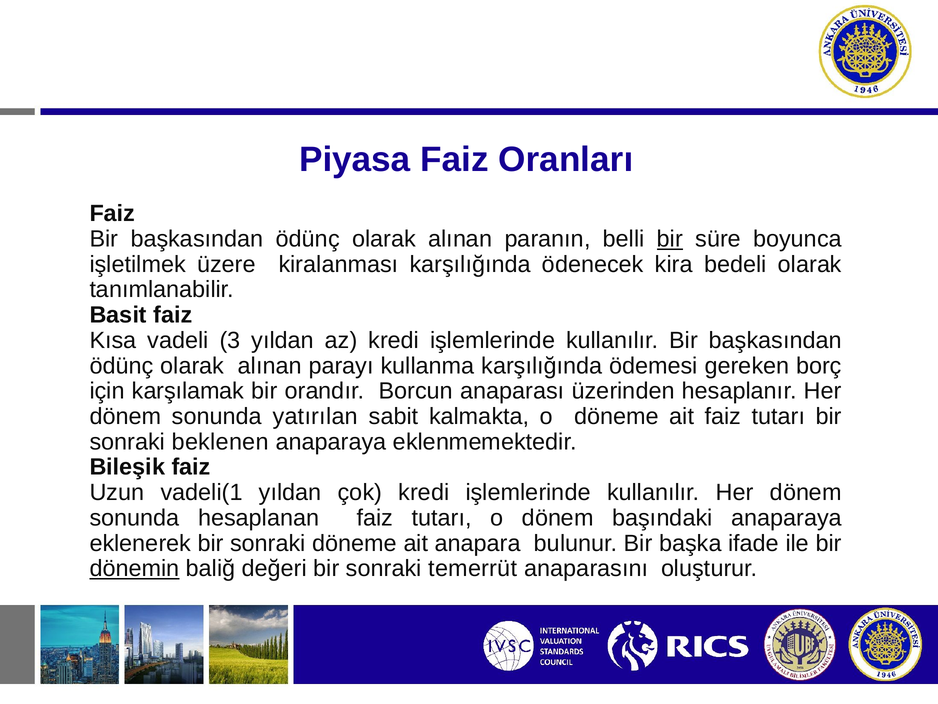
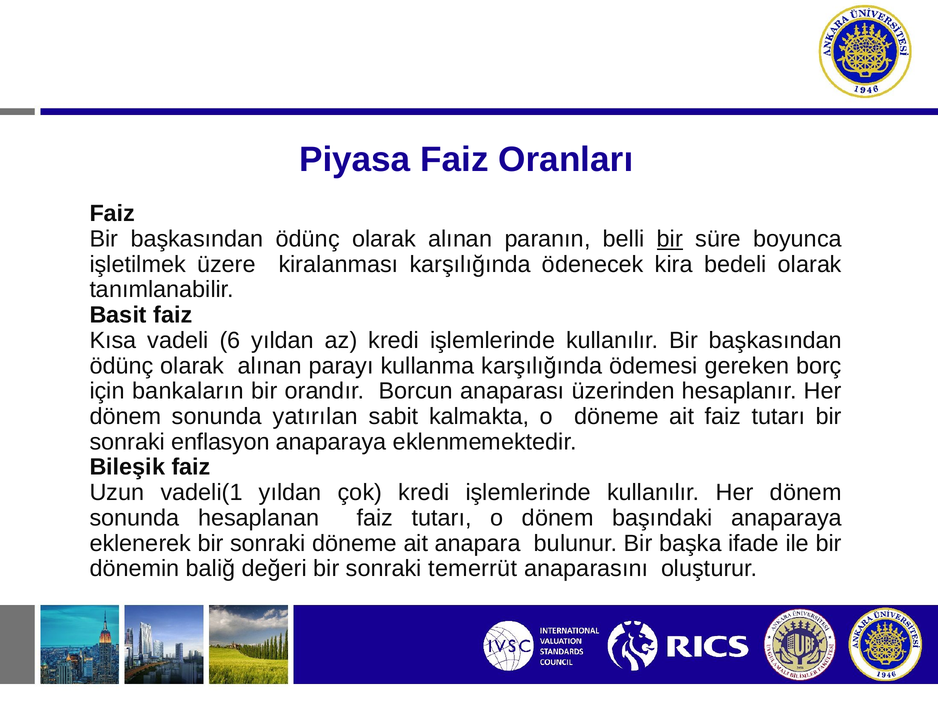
3: 3 -> 6 (230, 340)
karşılamak: karşılamak -> bankaların (188, 391)
beklenen: beklenen -> enflasyon (221, 442)
dönemin underline: present -> none (134, 568)
